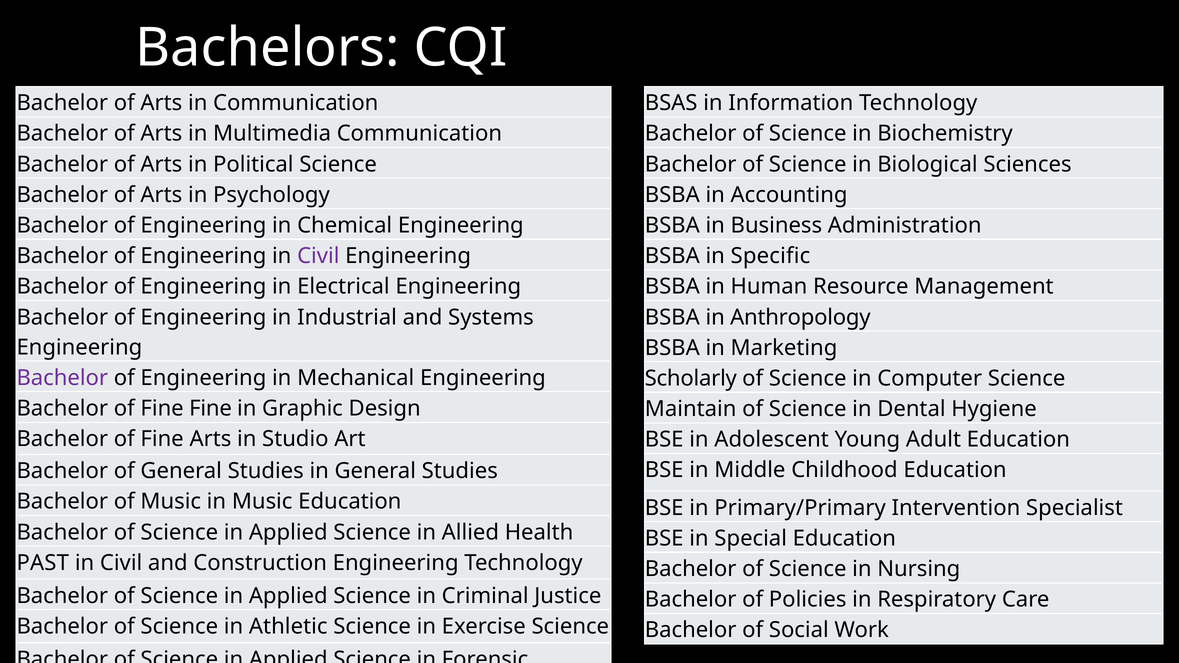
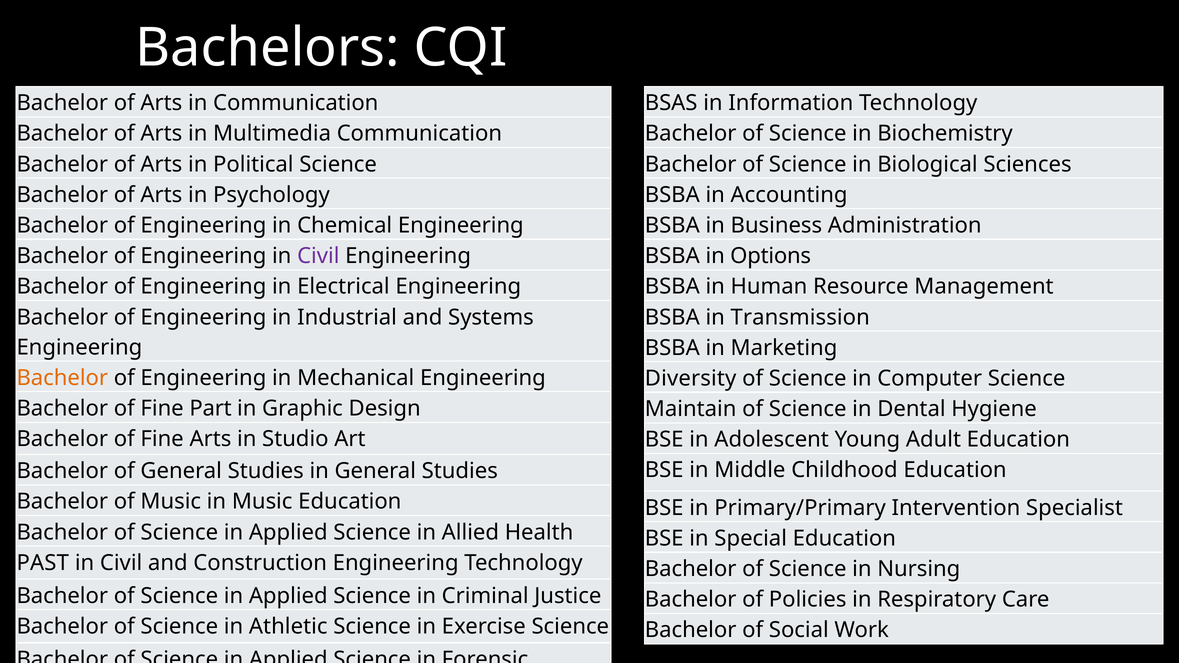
Specific: Specific -> Options (771, 256)
Anthropology: Anthropology -> Transmission (800, 317)
Bachelor colour: purple -> orange (62, 378)
Scholarly: Scholarly -> Diversity (691, 378)
Fine Fine: Fine -> Part (211, 409)
